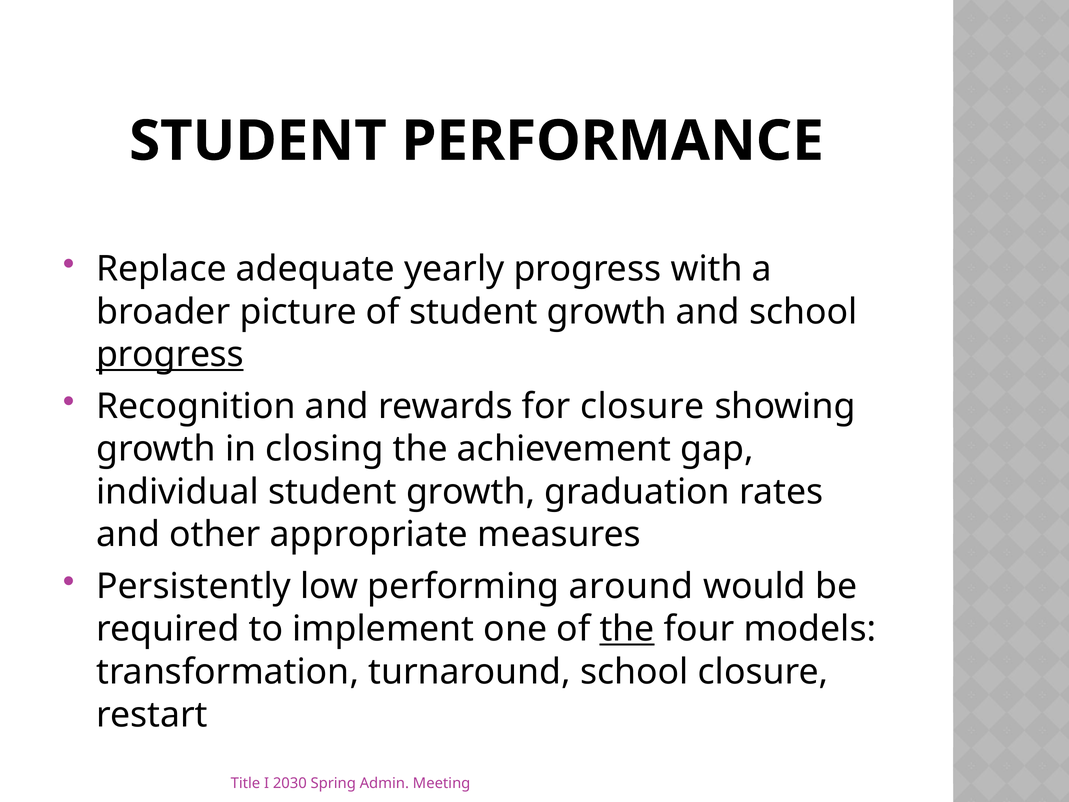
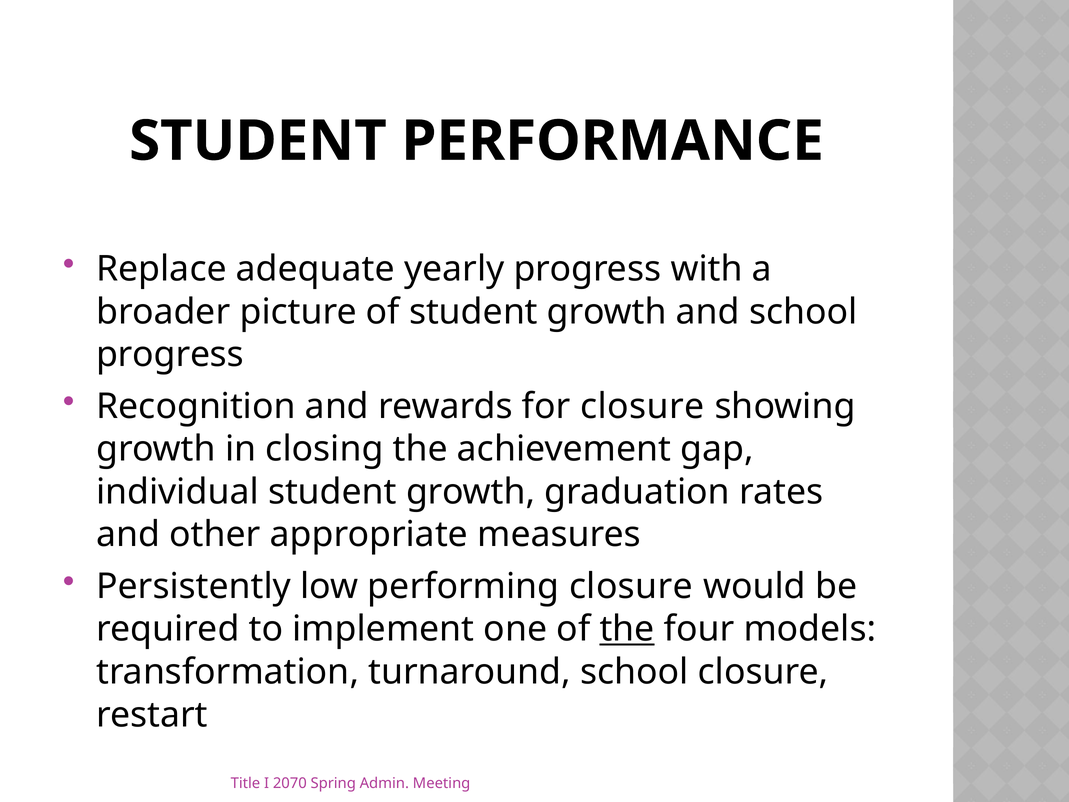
progress underline: present -> none (170, 355)
performing around: around -> closure (631, 586)
2030: 2030 -> 2070 (290, 783)
